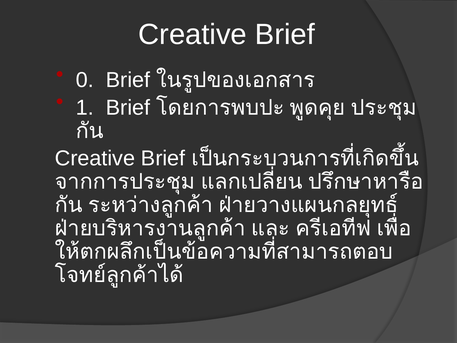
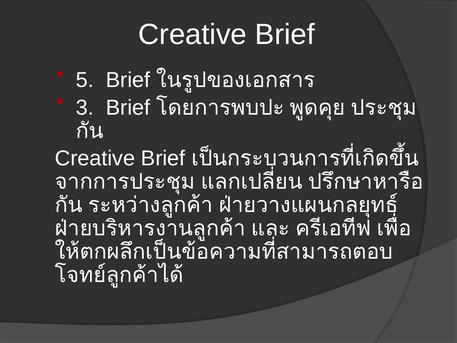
0: 0 -> 5 (85, 80)
1: 1 -> 3 (85, 108)
